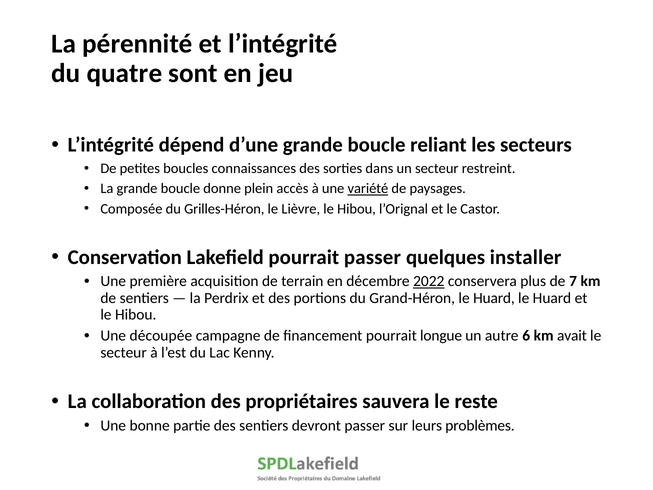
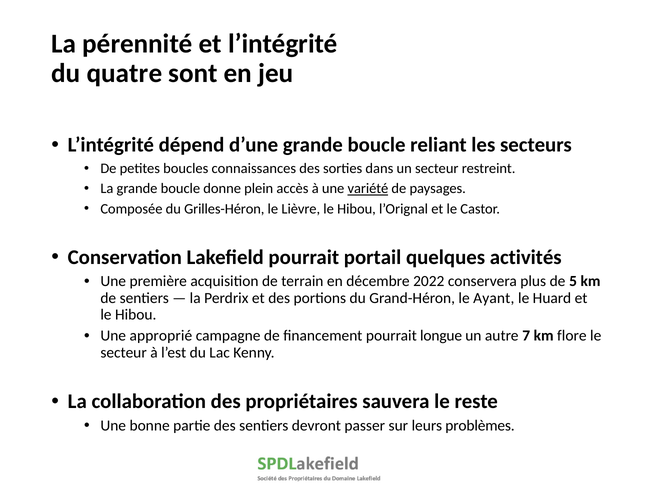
pourrait passer: passer -> portail (373, 257)
installer: installer -> activités (526, 257)
2022 underline: present -> none (429, 281)
7: 7 -> 5 (573, 281)
Grand-Héron le Huard: Huard -> Ayant (494, 298)
découpée: découpée -> approprié (161, 336)
6: 6 -> 7 (526, 336)
avait: avait -> flore (572, 336)
